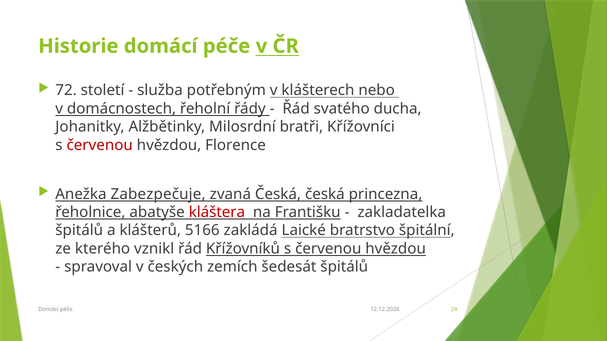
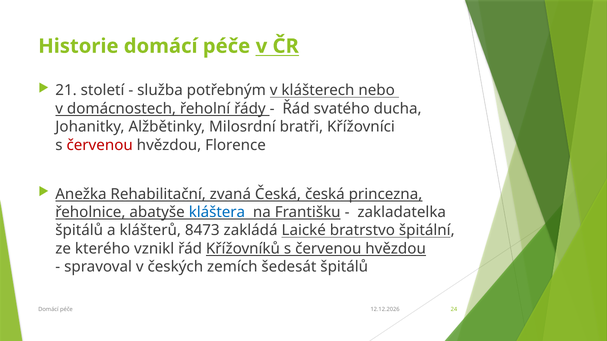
72: 72 -> 21 (66, 91)
Zabezpečuje: Zabezpečuje -> Rehabilitační (158, 194)
kláštera colour: red -> blue (217, 212)
5166: 5166 -> 8473 (202, 231)
